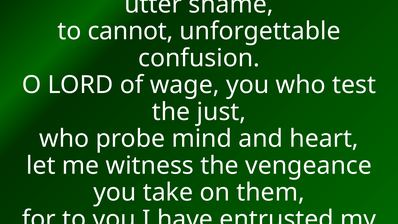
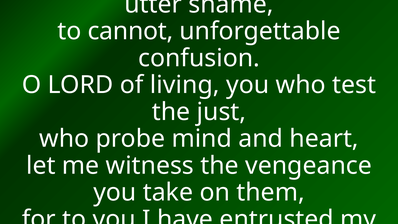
wage: wage -> living (185, 85)
